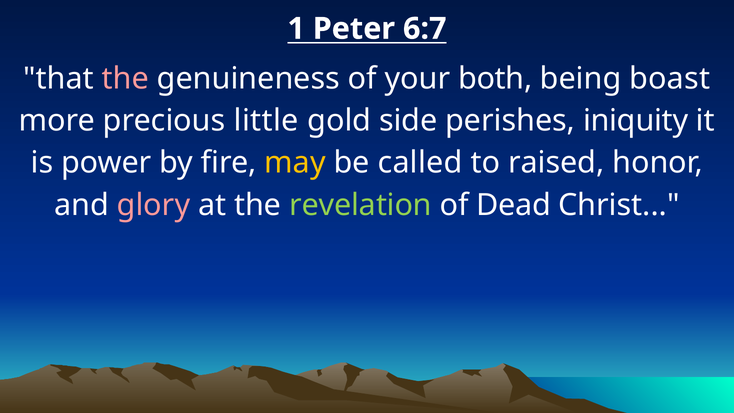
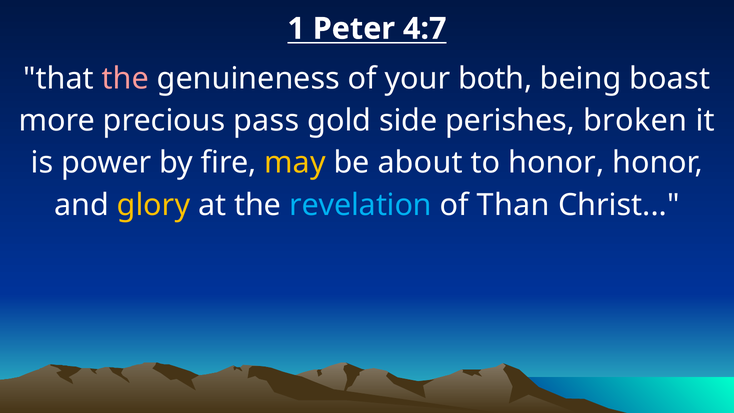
6:7: 6:7 -> 4:7 (425, 29)
little: little -> pass (266, 121)
iniquity: iniquity -> broken (635, 121)
called: called -> about (420, 163)
to raised: raised -> honor (556, 163)
glory colour: pink -> yellow (153, 205)
revelation colour: light green -> light blue (361, 205)
Dead: Dead -> Than (513, 205)
